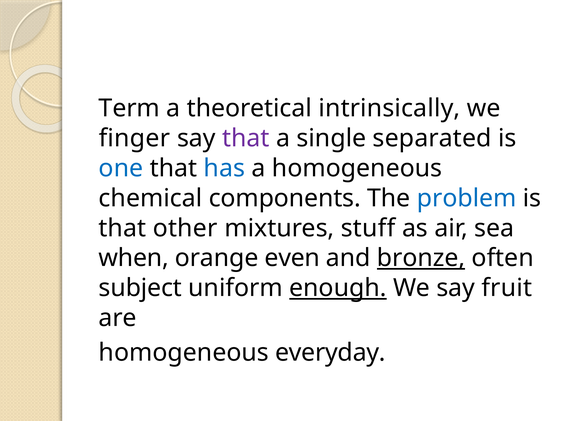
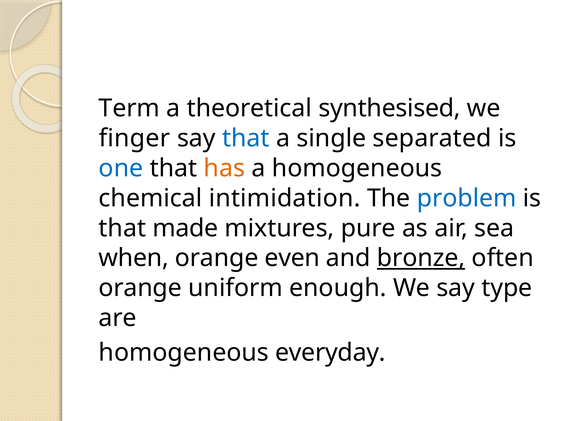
intrinsically: intrinsically -> synthesised (390, 108)
that colour: purple -> blue (246, 138)
has colour: blue -> orange (224, 168)
components: components -> intimidation (285, 198)
other: other -> made (185, 228)
stuff: stuff -> pure (368, 228)
subject: subject -> orange (140, 288)
enough underline: present -> none (338, 288)
fruit: fruit -> type (507, 288)
